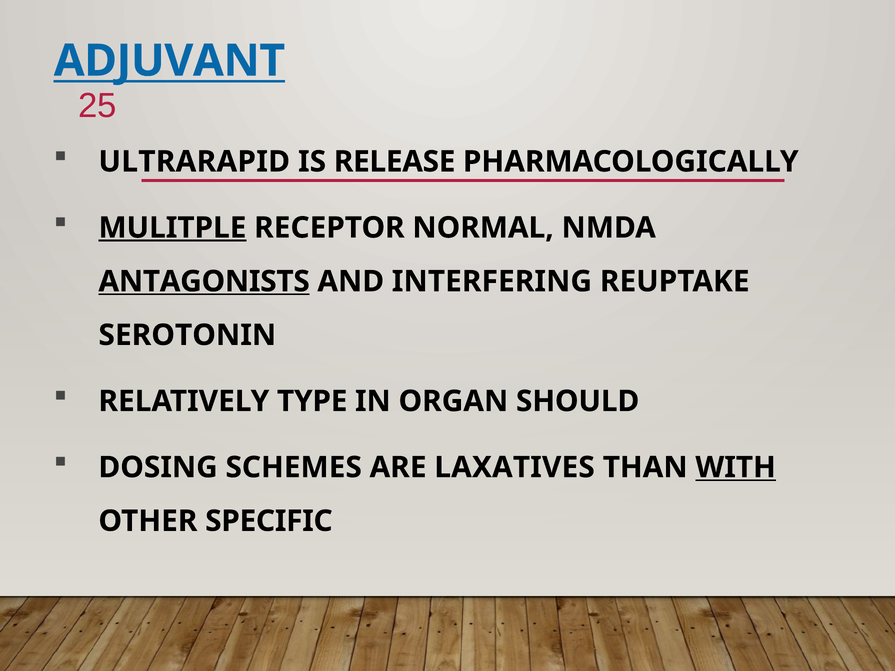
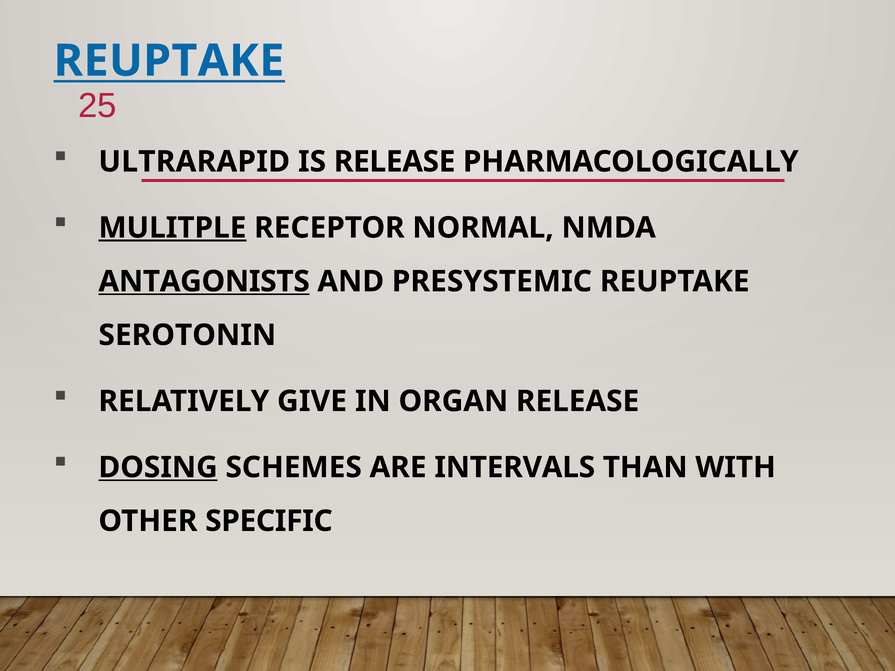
ADJUVANT: ADJUVANT -> REUPTAKE (169, 61)
INTERFERING: INTERFERING -> PRESYSTEMIC (492, 282)
TYPE: TYPE -> GIVE (312, 401)
ORGAN SHOULD: SHOULD -> RELEASE (578, 401)
DOSING underline: none -> present (158, 468)
LAXATIVES: LAXATIVES -> INTERVALS (515, 468)
WITH underline: present -> none (736, 468)
